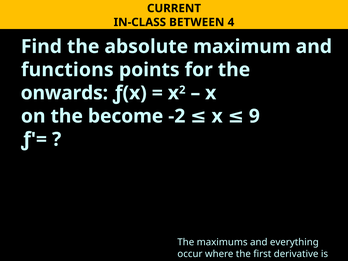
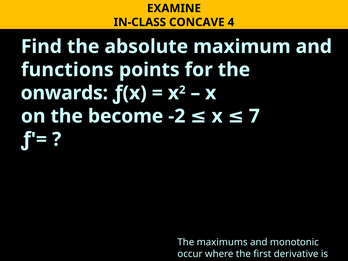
CURRENT: CURRENT -> EXAMINE (174, 8)
BETWEEN: BETWEEN -> CONCAVE (197, 22)
9: 9 -> 7 (254, 116)
everything: everything -> monotonic (294, 242)
